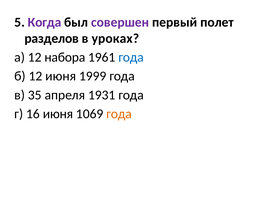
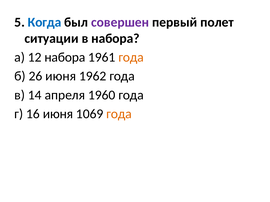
Когда colour: purple -> blue (45, 22)
разделов: разделов -> ситуации (52, 39)
в уроках: уроках -> набора (115, 39)
года colour: blue -> orange (131, 57)
б 12: 12 -> 26 (36, 76)
1999: 1999 -> 1962 (93, 76)
35: 35 -> 14 (35, 95)
1931: 1931 -> 1960 (102, 95)
